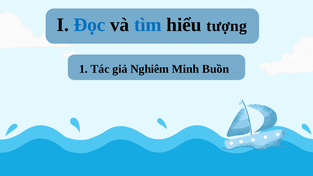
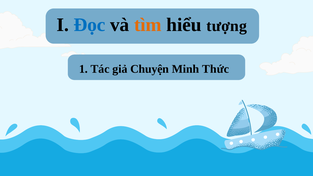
tìm colour: blue -> orange (148, 25)
Nghiêm: Nghiêm -> Chuyện (150, 69)
Buồn: Buồn -> Thức (216, 69)
